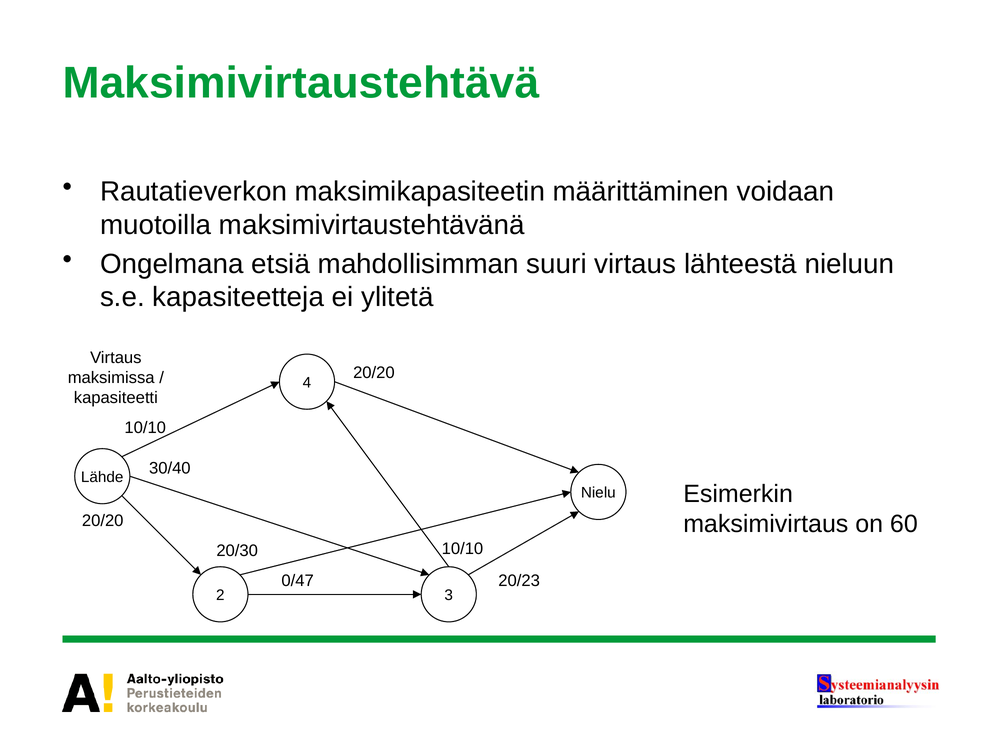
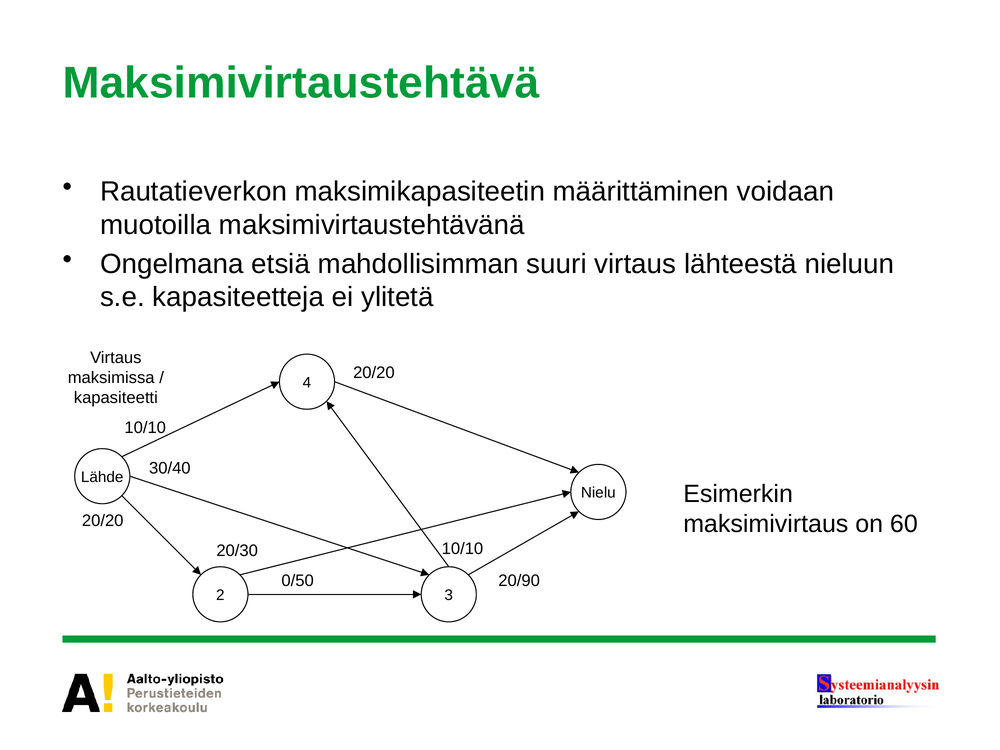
0/47: 0/47 -> 0/50 (298, 581)
20/23: 20/23 -> 20/90 (519, 581)
